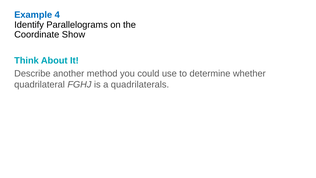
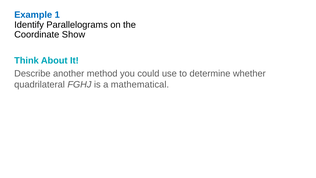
4: 4 -> 1 (57, 15)
quadrilaterals: quadrilaterals -> mathematical (140, 84)
